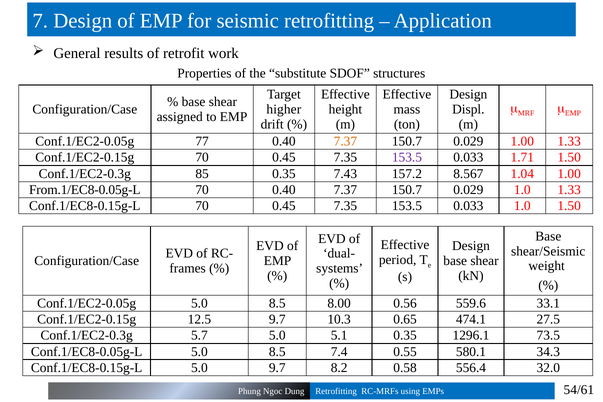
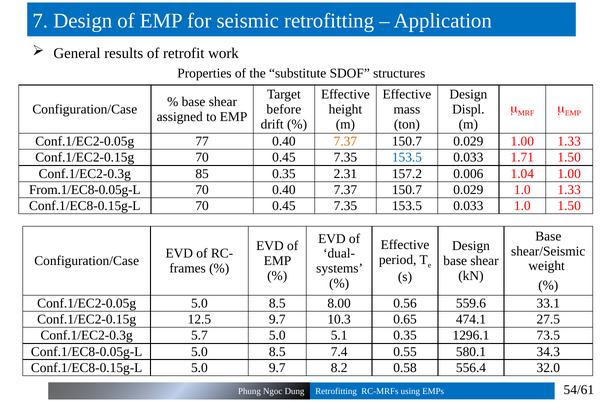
higher: higher -> before (284, 109)
153.5 colour: purple -> blue (407, 158)
7.43: 7.43 -> 2.31 (345, 174)
8.567: 8.567 -> 0.006 (468, 174)
